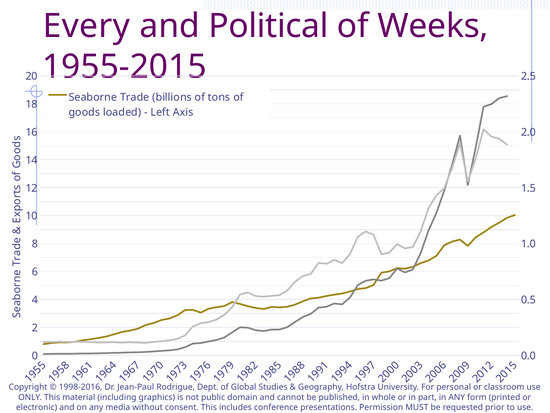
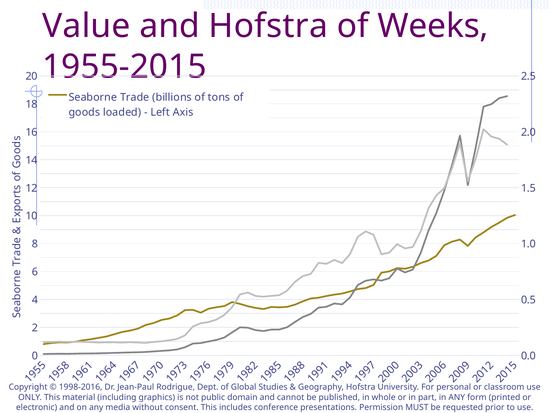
Every: Every -> Value (86, 26)
and Political: Political -> Hofstra (268, 26)
